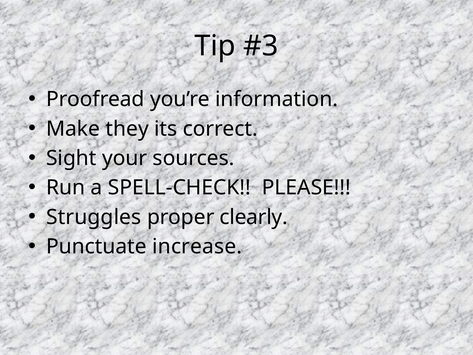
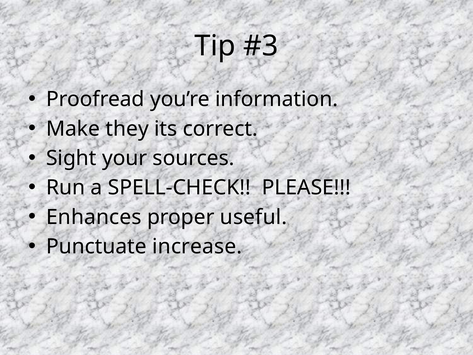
Struggles: Struggles -> Enhances (94, 217)
clearly: clearly -> useful (253, 217)
